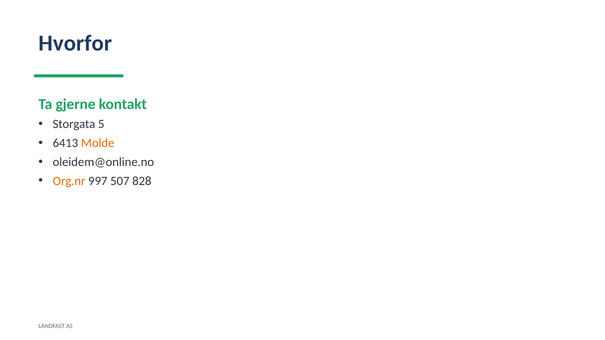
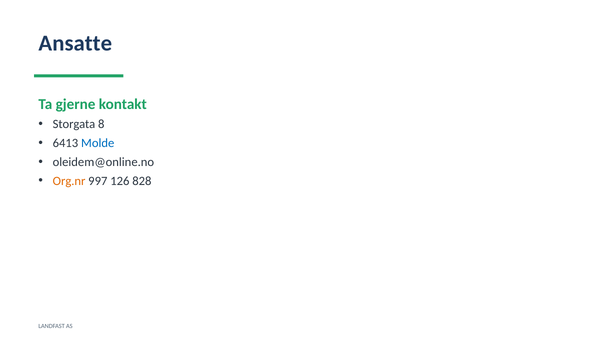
Hvorfor: Hvorfor -> Ansatte (75, 43)
5: 5 -> 8 (101, 124)
Molde colour: orange -> blue (98, 143)
507: 507 -> 126 (120, 181)
